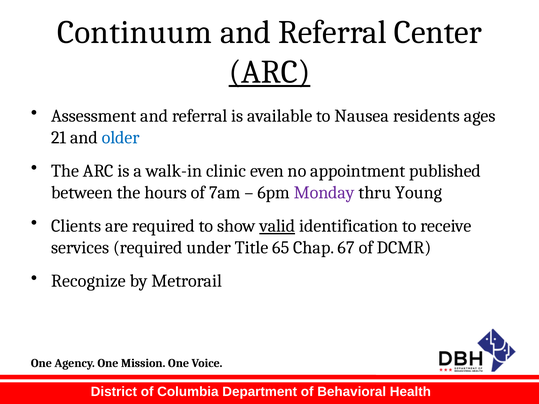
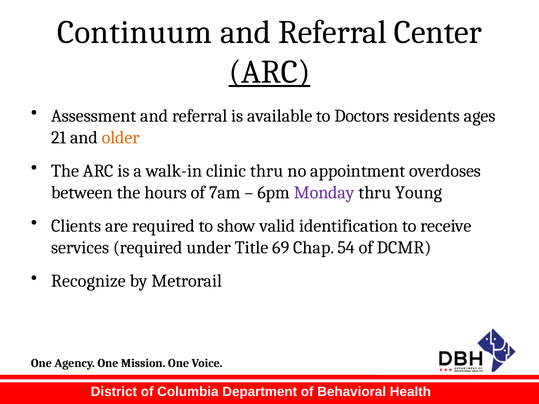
Nausea: Nausea -> Doctors (362, 116)
older colour: blue -> orange (121, 138)
clinic even: even -> thru (267, 171)
published: published -> overdoses (445, 171)
valid underline: present -> none (277, 226)
65: 65 -> 69 (281, 248)
67: 67 -> 54 (346, 248)
